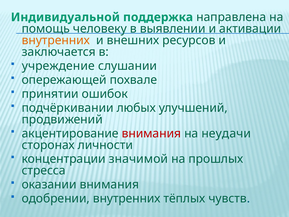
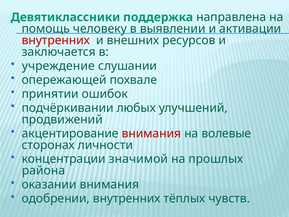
Индивидуальной: Индивидуальной -> Девятиклассники (65, 17)
внутренних colour: orange -> red (56, 40)
неудачи: неудачи -> волевые (226, 133)
стресса: стресса -> района (44, 170)
